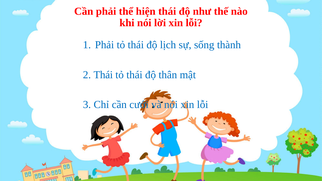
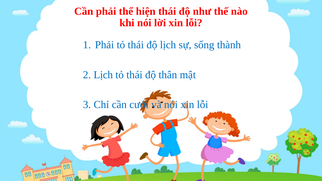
2 Thái: Thái -> Lịch (103, 75)
